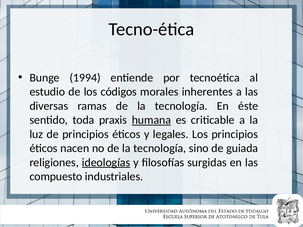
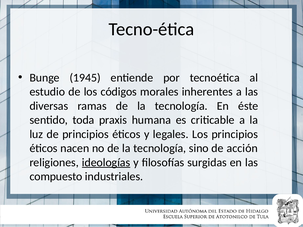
1994: 1994 -> 1945 (85, 78)
humana underline: present -> none (151, 120)
guiada: guiada -> acción (242, 148)
